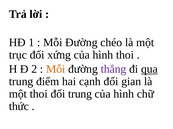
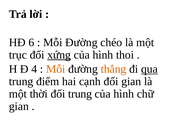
1: 1 -> 6 (31, 43)
xứng underline: none -> present (59, 55)
2: 2 -> 4 (34, 69)
thẳng colour: purple -> orange (114, 69)
một thoi: thoi -> thời (39, 94)
thức: thức -> gian (19, 107)
